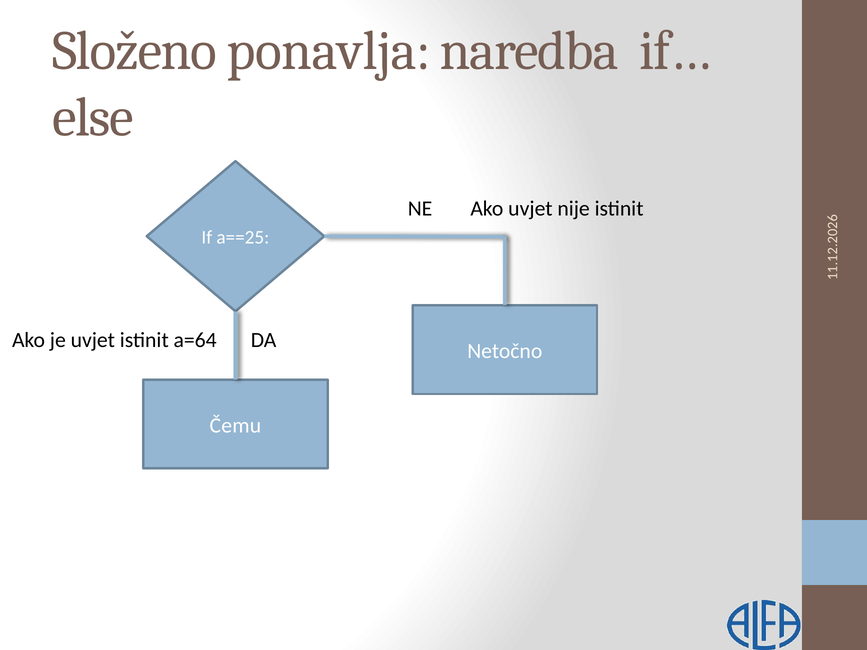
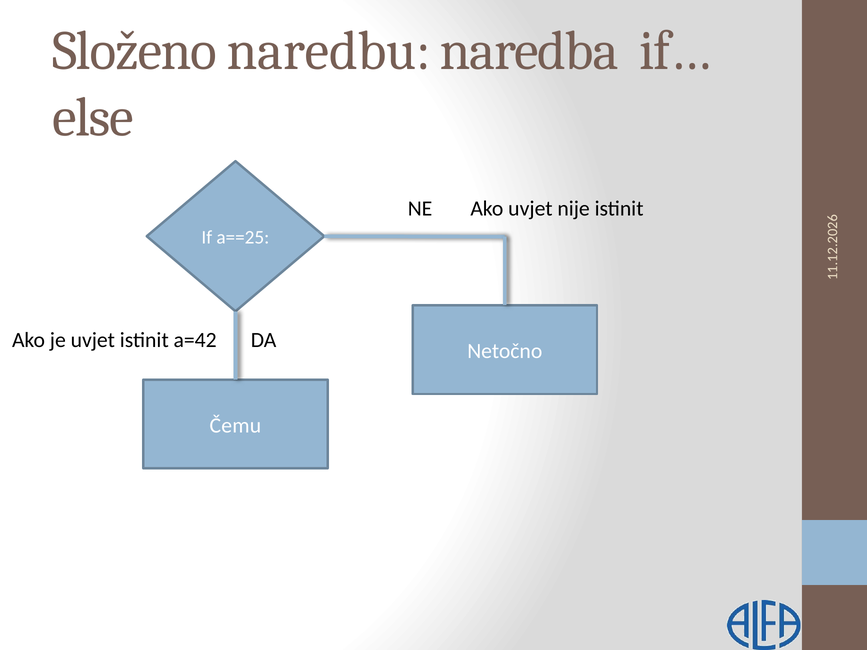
ponavlja: ponavlja -> naredbu (329, 51)
a=64: a=64 -> a=42 (195, 340)
